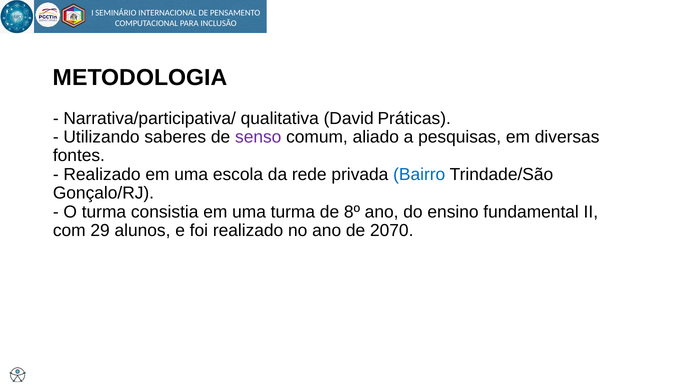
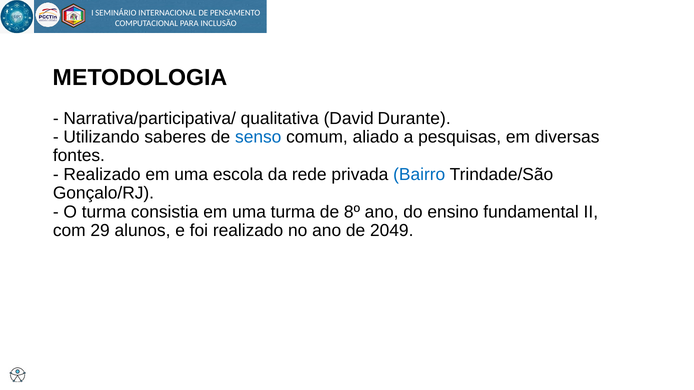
Práticas: Práticas -> Durante (414, 118)
senso colour: purple -> blue (258, 137)
2070: 2070 -> 2049 (392, 231)
